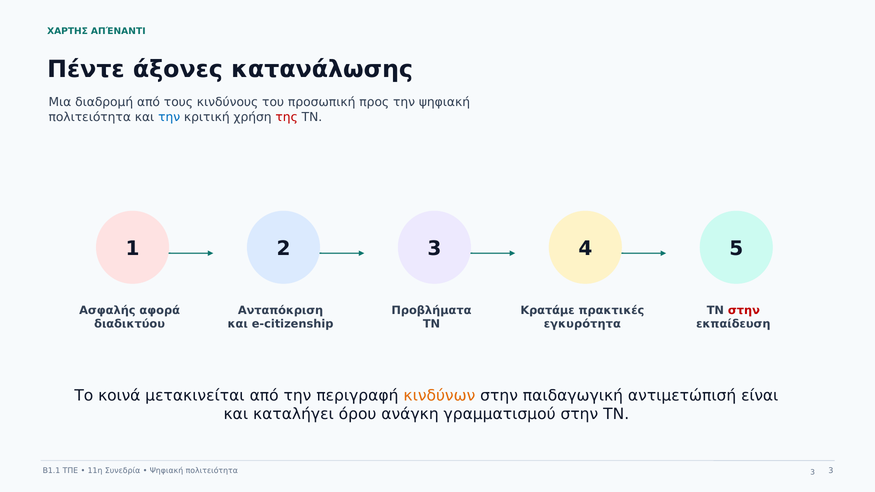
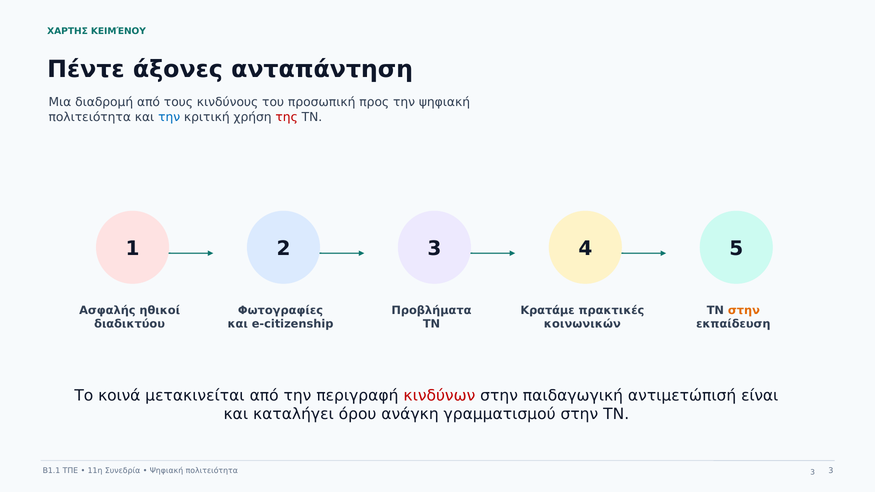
ΑΠΈΝΑΝΤΙ: ΑΠΈΝΑΝΤΙ -> ΚΕΙΜΈΝΟΥ (118, 31)
κατανάλωσης: κατανάλωσης -> ανταπάντηση (322, 69)
αφορά: αφορά -> ηθικοί (160, 311)
Ανταπόκριση: Ανταπόκριση -> Φωτογραφίες (281, 311)
στην colour: red -> orange (744, 311)
εγκυρότητα: εγκυρότητα -> κοινωνικών (582, 324)
κινδύνων colour: orange -> red (439, 396)
